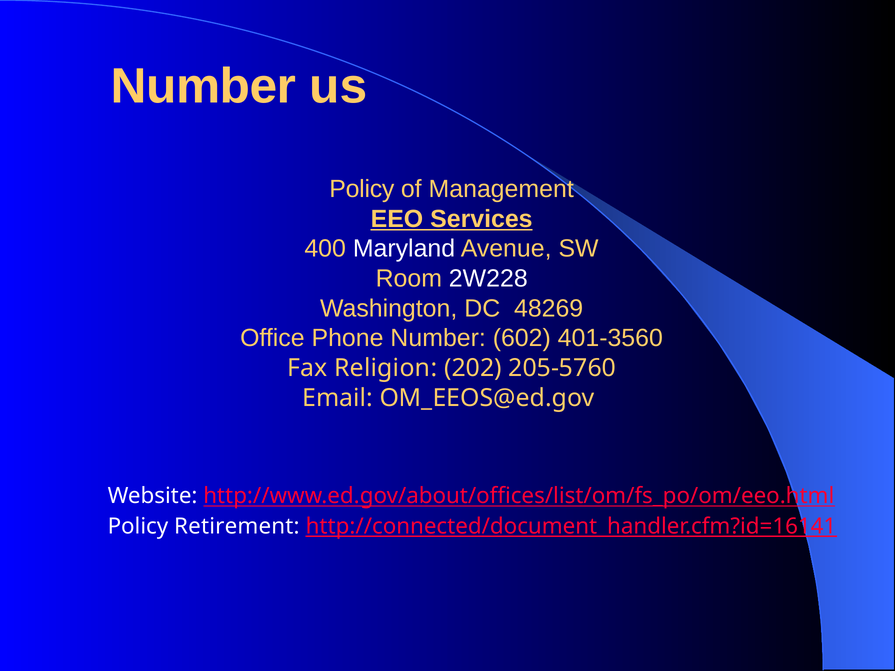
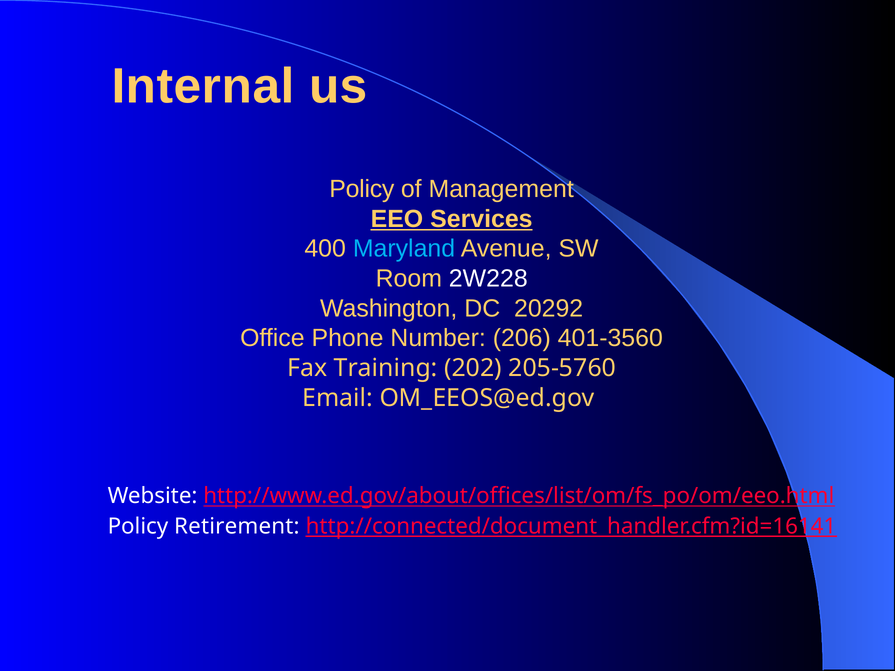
Number: Number -> Internal (203, 86)
Maryland colour: white -> light blue (404, 249)
48269: 48269 -> 20292 (549, 308)
602: 602 -> 206 (522, 338)
Religion: Religion -> Training (386, 368)
